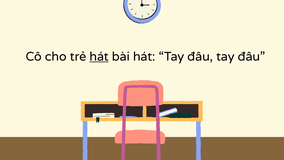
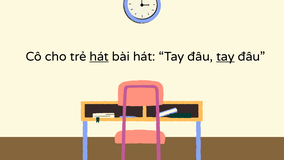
tay underline: none -> present (225, 56)
